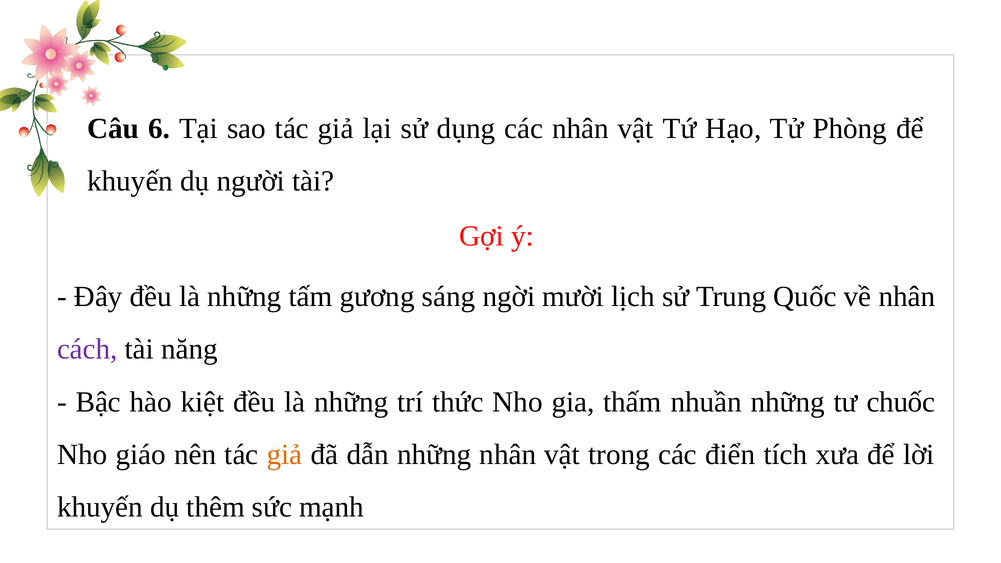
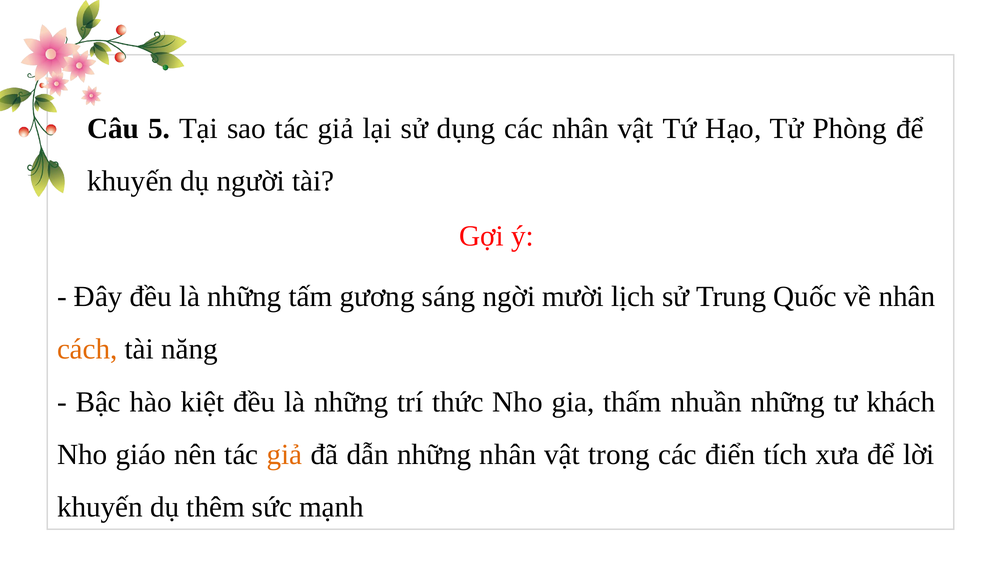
6: 6 -> 5 (159, 129)
cách colour: purple -> orange (87, 349)
chuốc: chuốc -> khách (901, 402)
